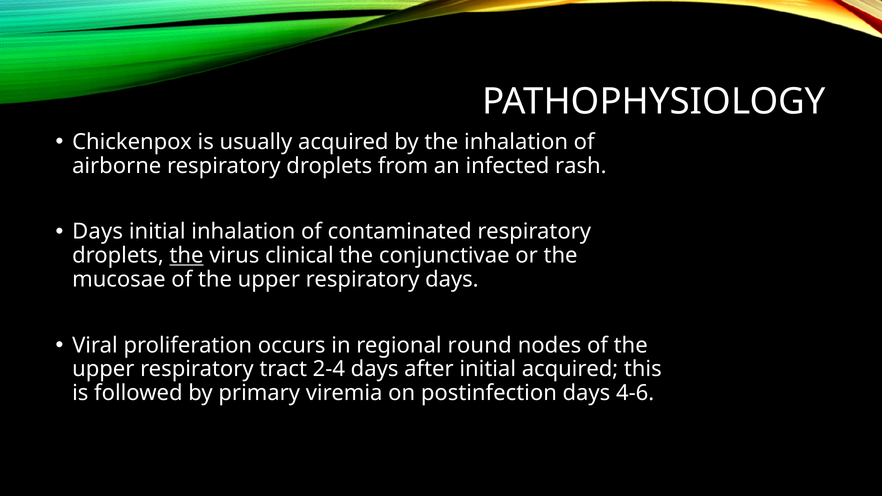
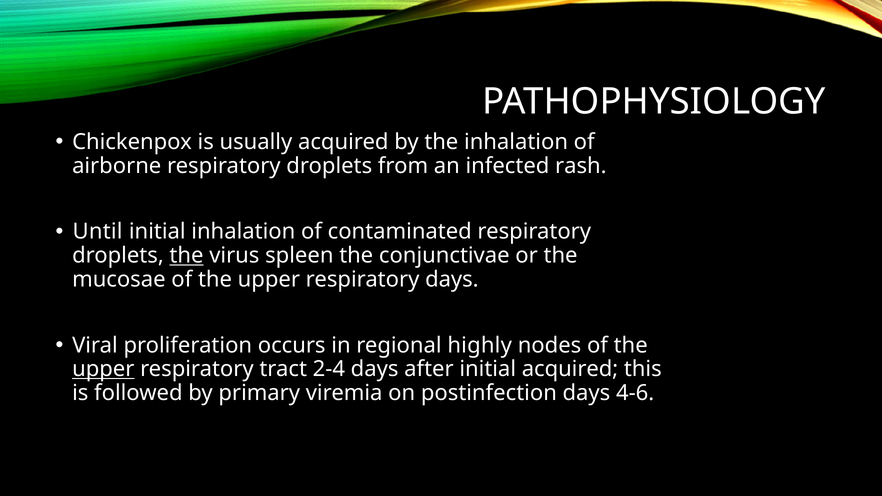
Days: Days -> Until (98, 232)
clinical: clinical -> spleen (299, 256)
round: round -> highly (480, 345)
upper underline: none -> present (103, 369)
